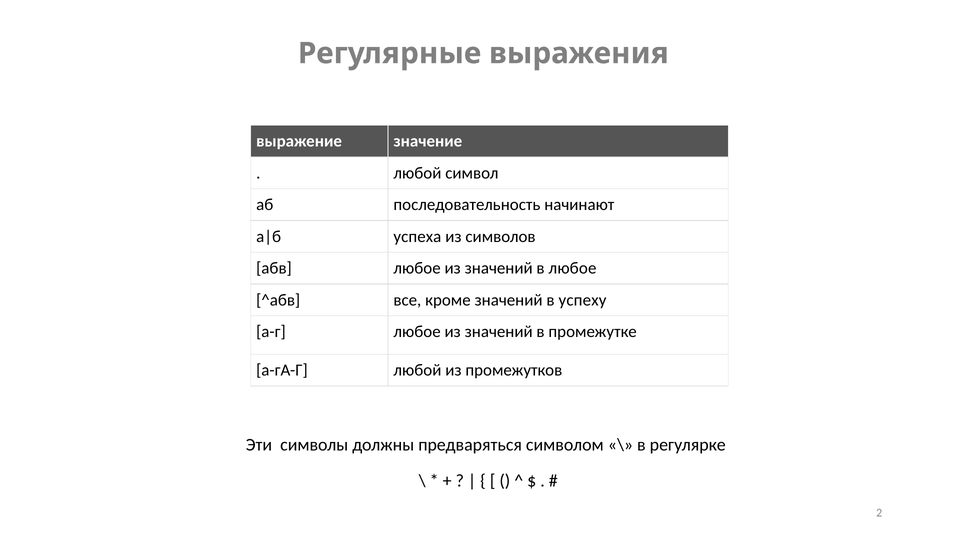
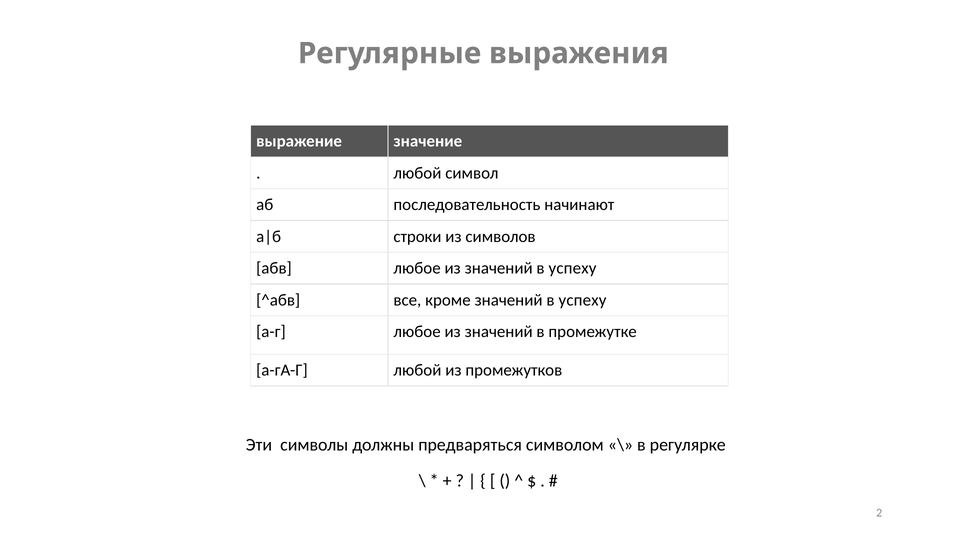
успеха: успеха -> строки (417, 237)
из значений в любое: любое -> успеху (572, 268)
